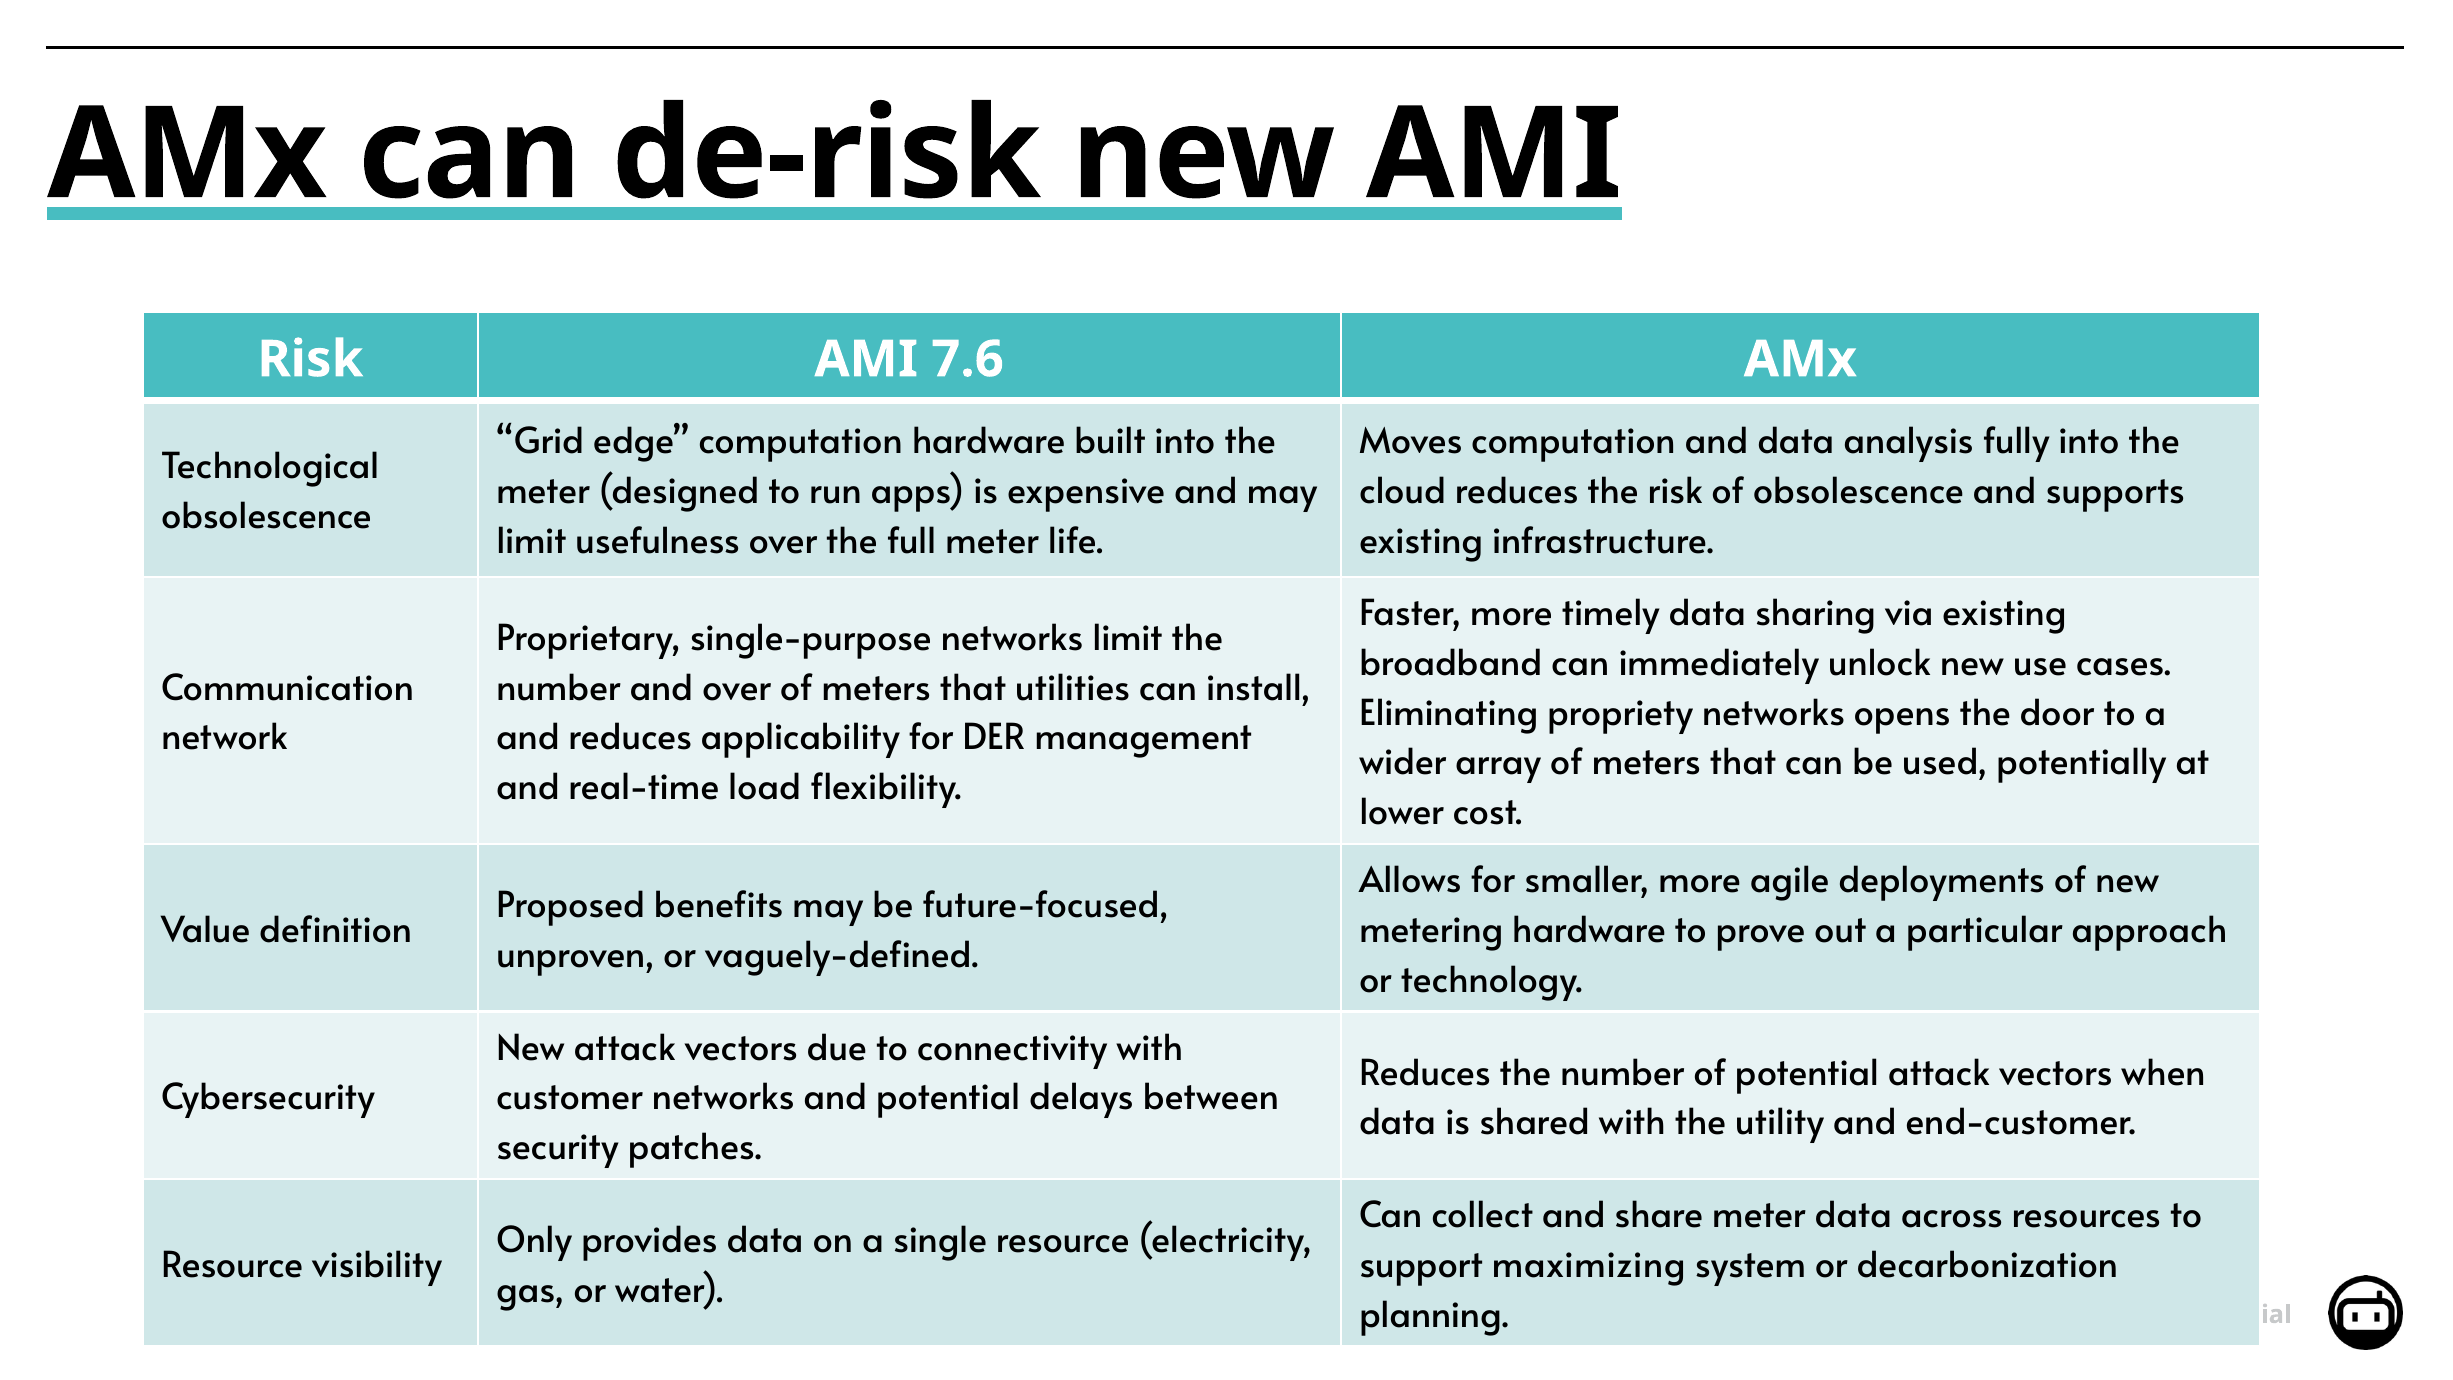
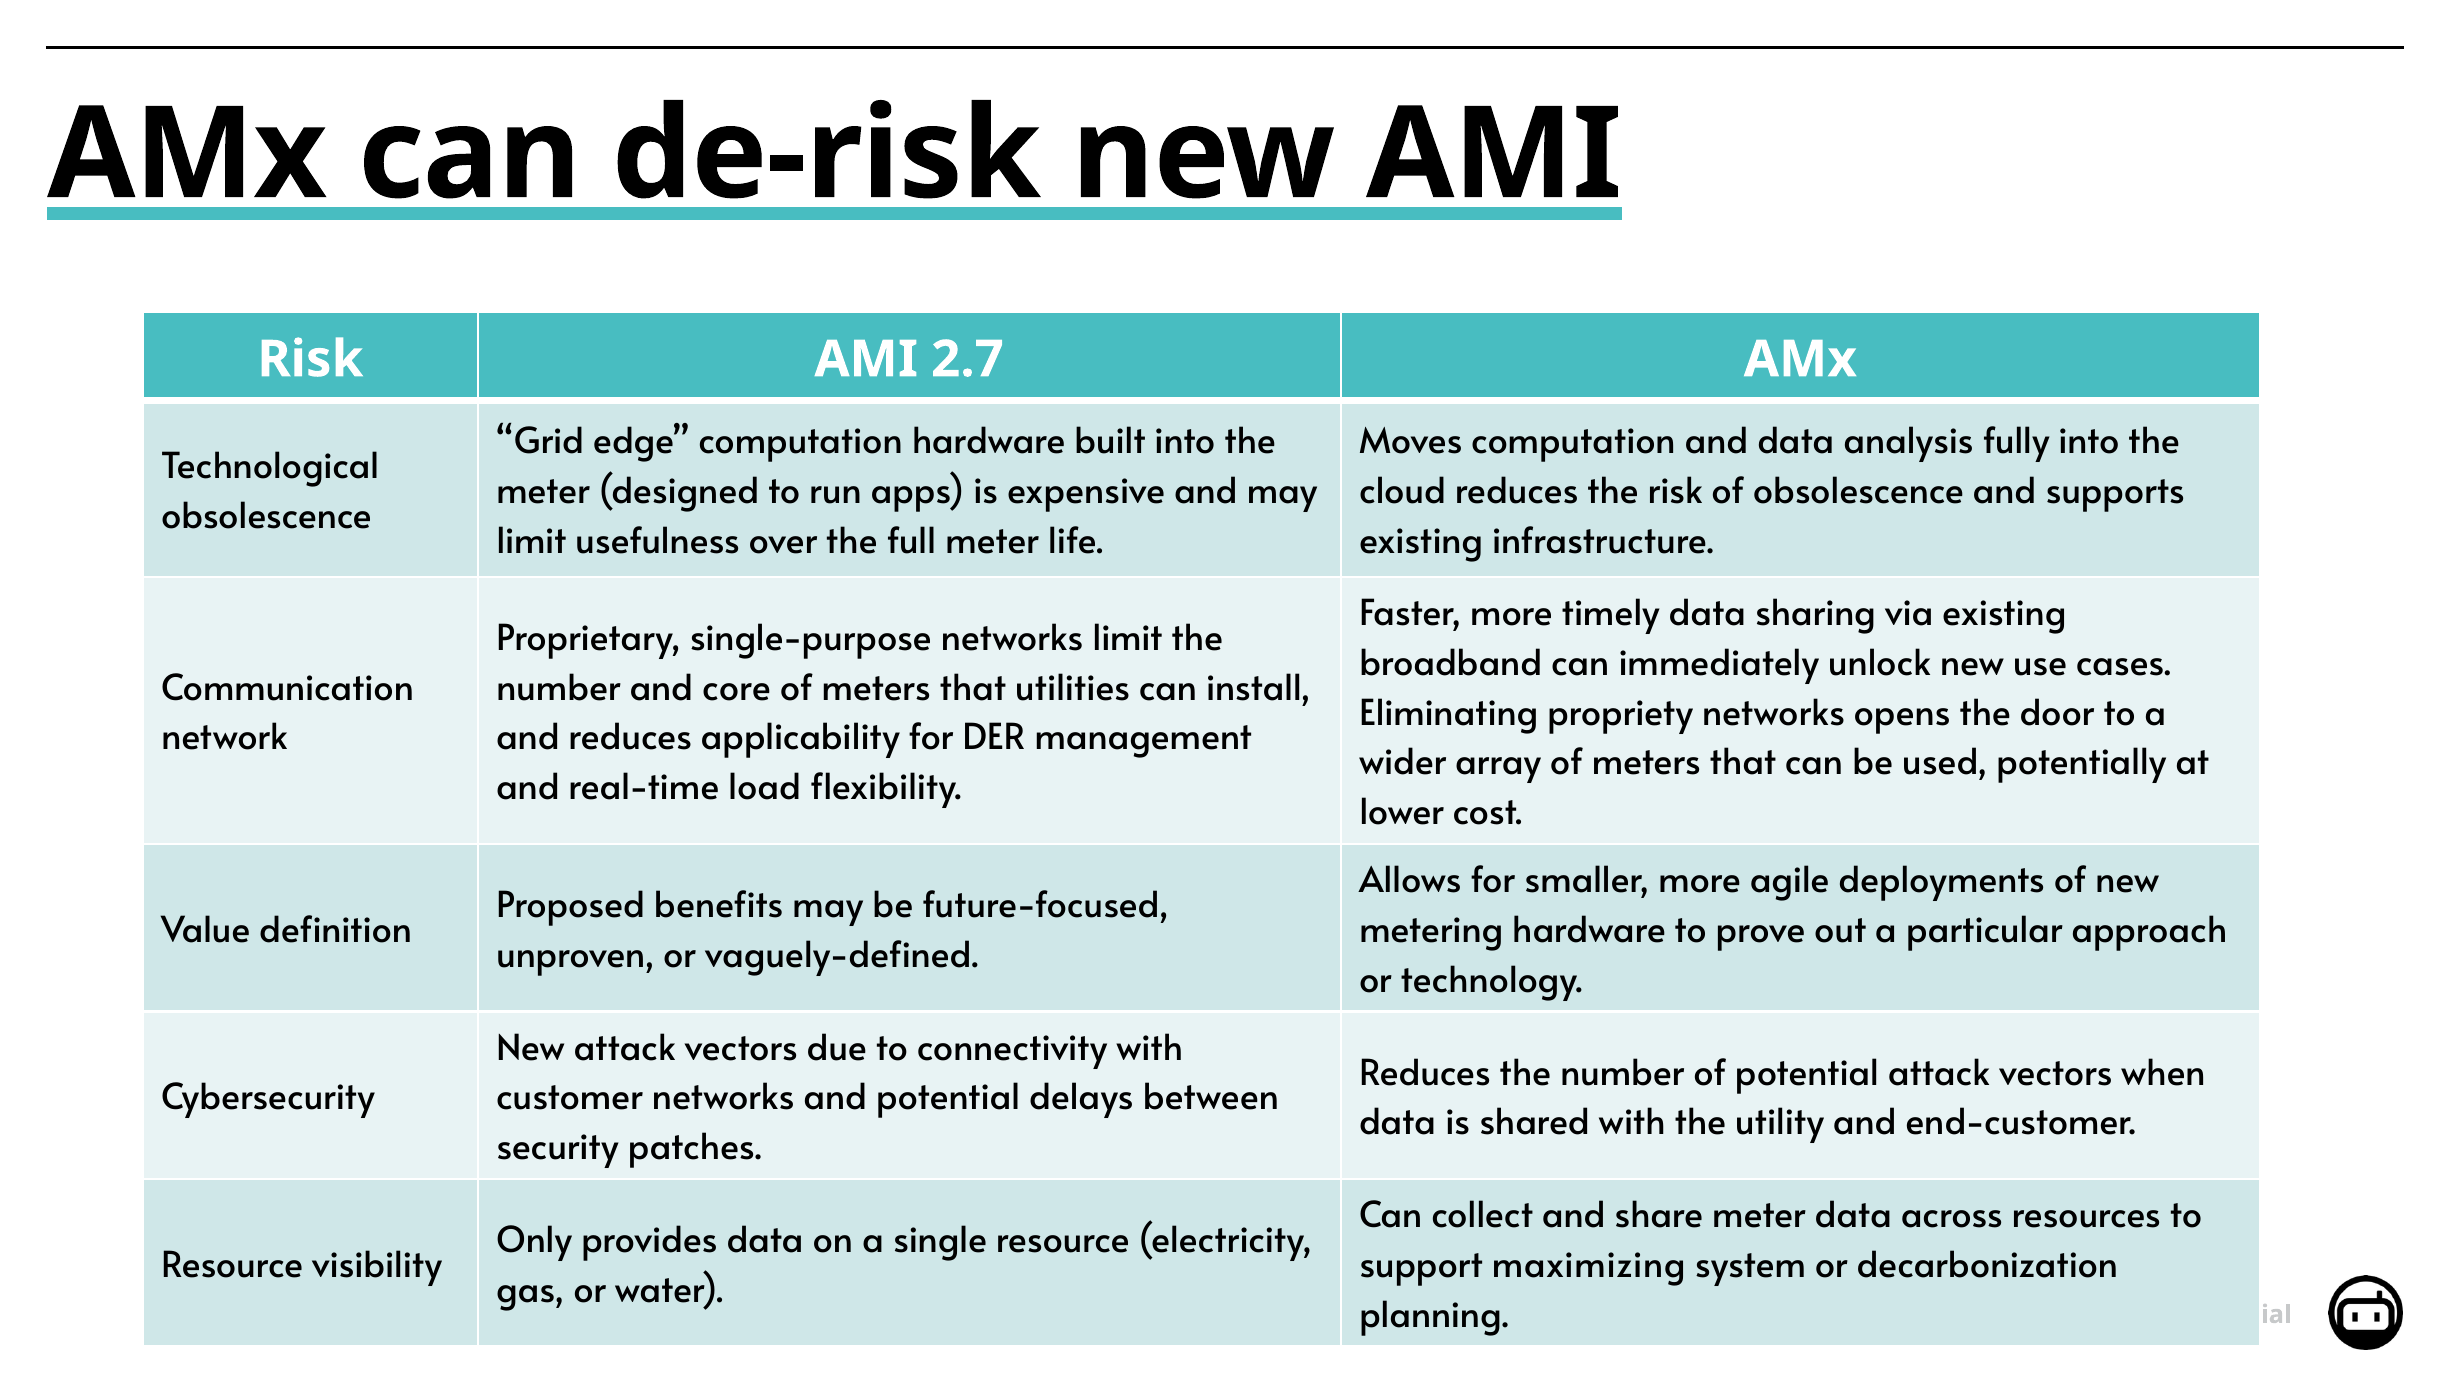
7.6: 7.6 -> 2.7 (968, 359)
and over: over -> core (737, 688)
